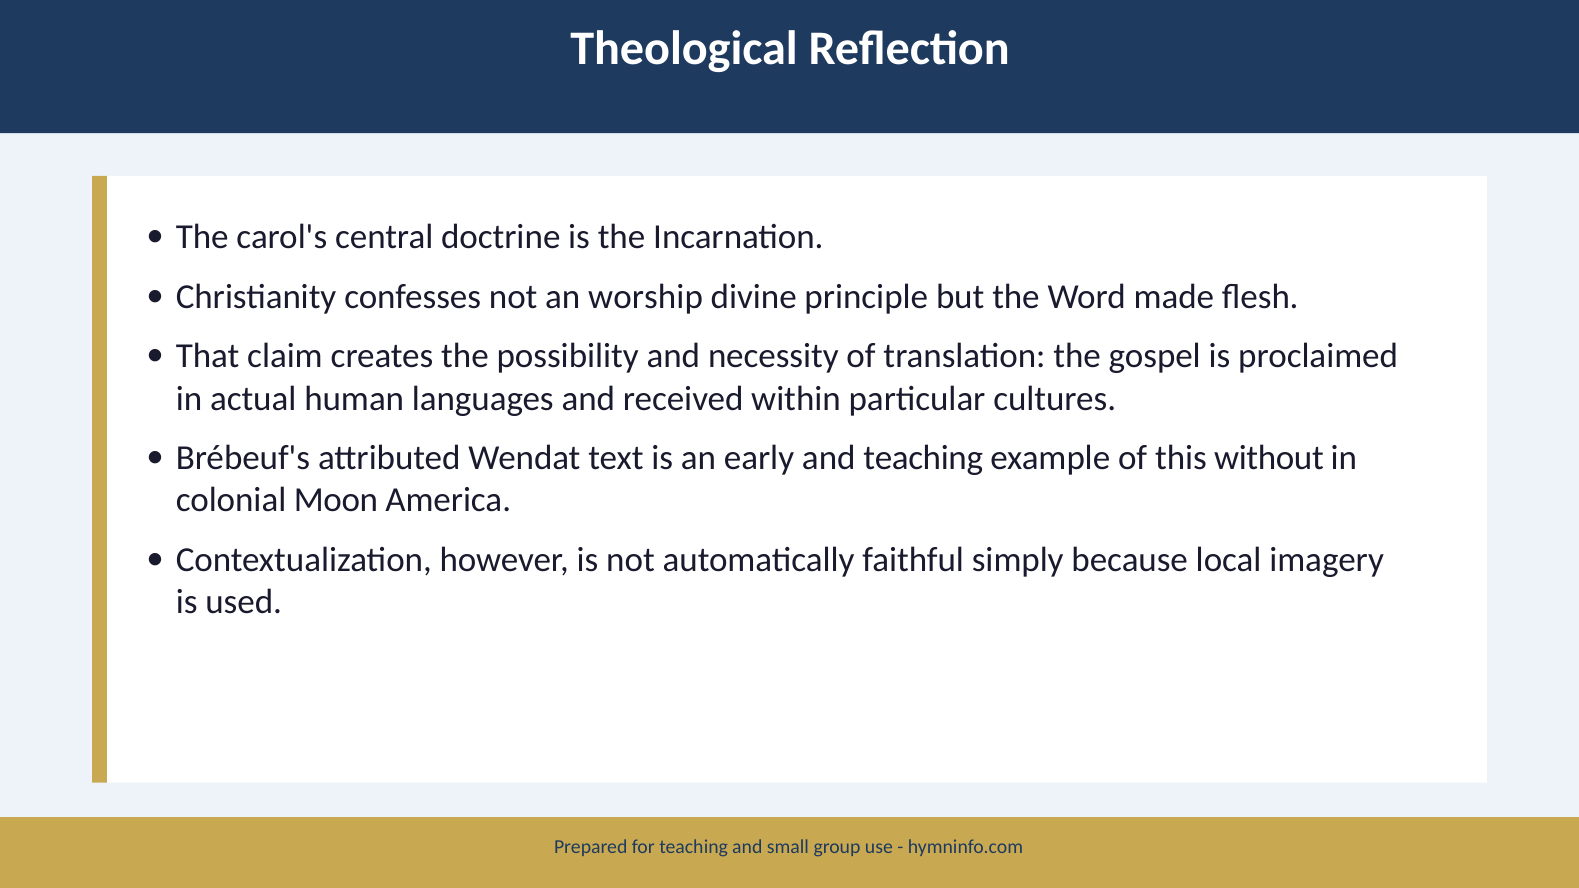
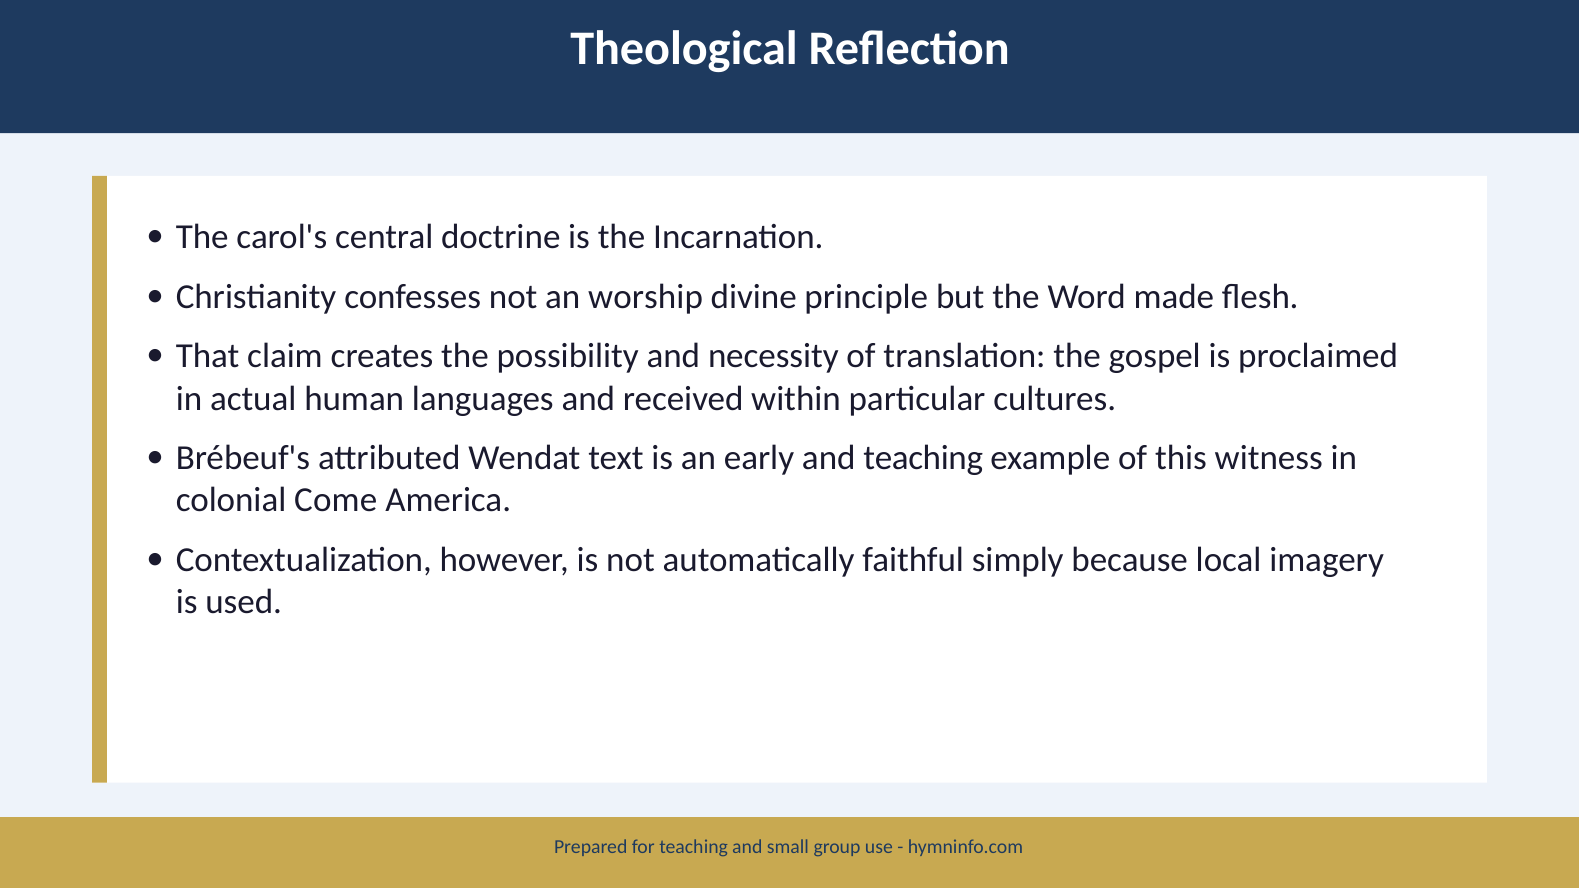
without: without -> witness (1269, 458)
Moon: Moon -> Come (336, 500)
